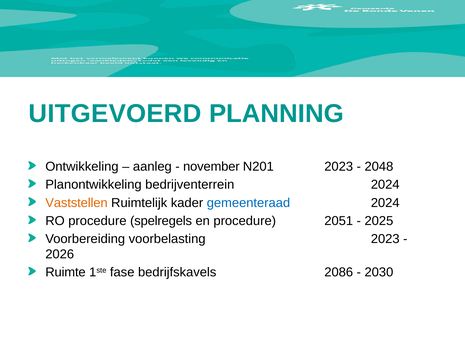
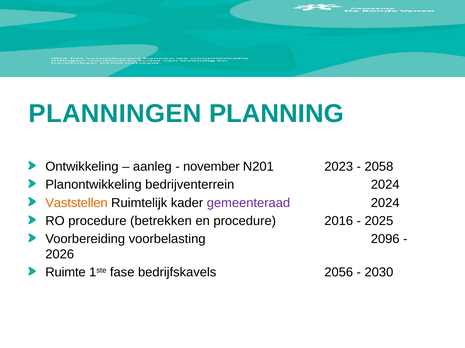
UITGEVOERD: UITGEVOERD -> PLANNINGEN (115, 114)
2048: 2048 -> 2058 (379, 167)
gemeenteraad colour: blue -> purple (248, 203)
spelregels: spelregels -> betrekken (161, 221)
2051: 2051 -> 2016 (339, 221)
voorbelasting 2023: 2023 -> 2096 (385, 239)
2086: 2086 -> 2056 (339, 273)
